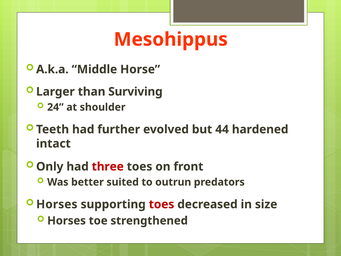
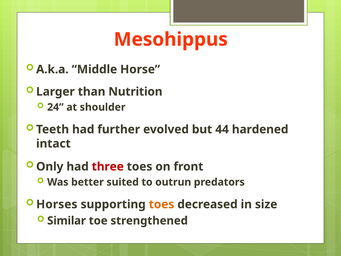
Surviving: Surviving -> Nutrition (135, 92)
toes colour: red -> orange (162, 204)
Horses: Horses -> Similar (67, 220)
